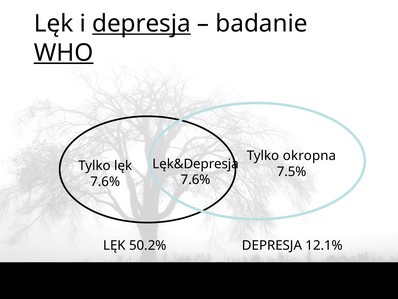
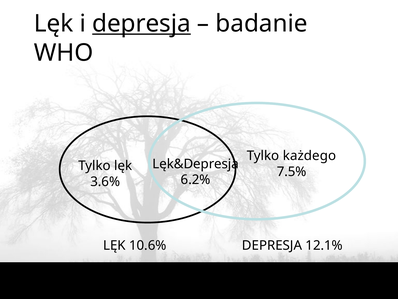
WHO underline: present -> none (64, 53)
okropna: okropna -> każdego (309, 155)
7.6%: 7.6% -> 6.2% (196, 180)
7.6%: 7.6% -> 3.6% (105, 181)
50.2%: 50.2% -> 10.6% (148, 245)
